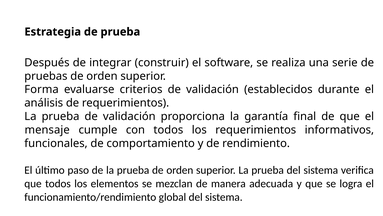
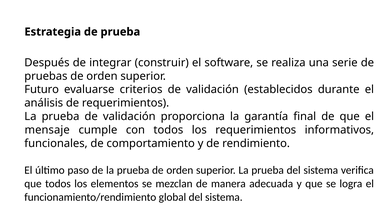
Forma: Forma -> Futuro (42, 89)
